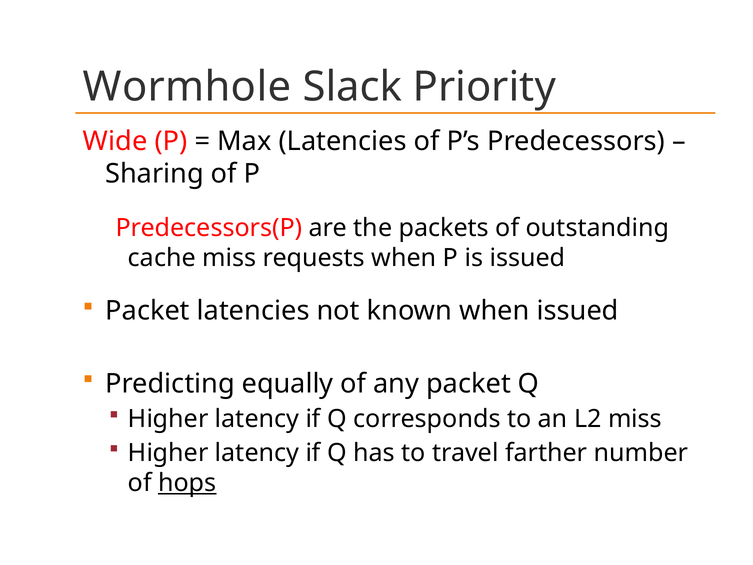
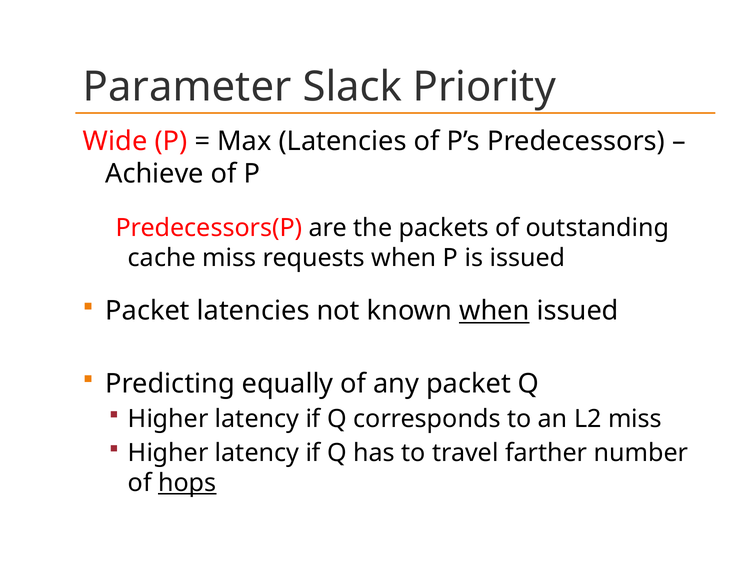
Wormhole: Wormhole -> Parameter (187, 87)
Sharing: Sharing -> Achieve (155, 174)
when underline: none -> present (494, 311)
